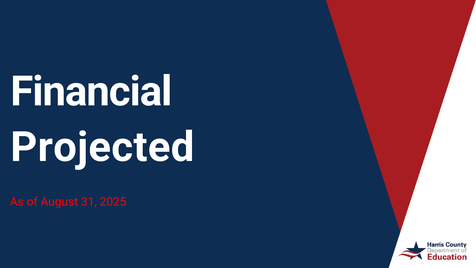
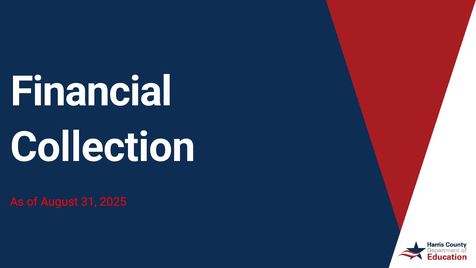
Projected: Projected -> Collection (103, 147)
